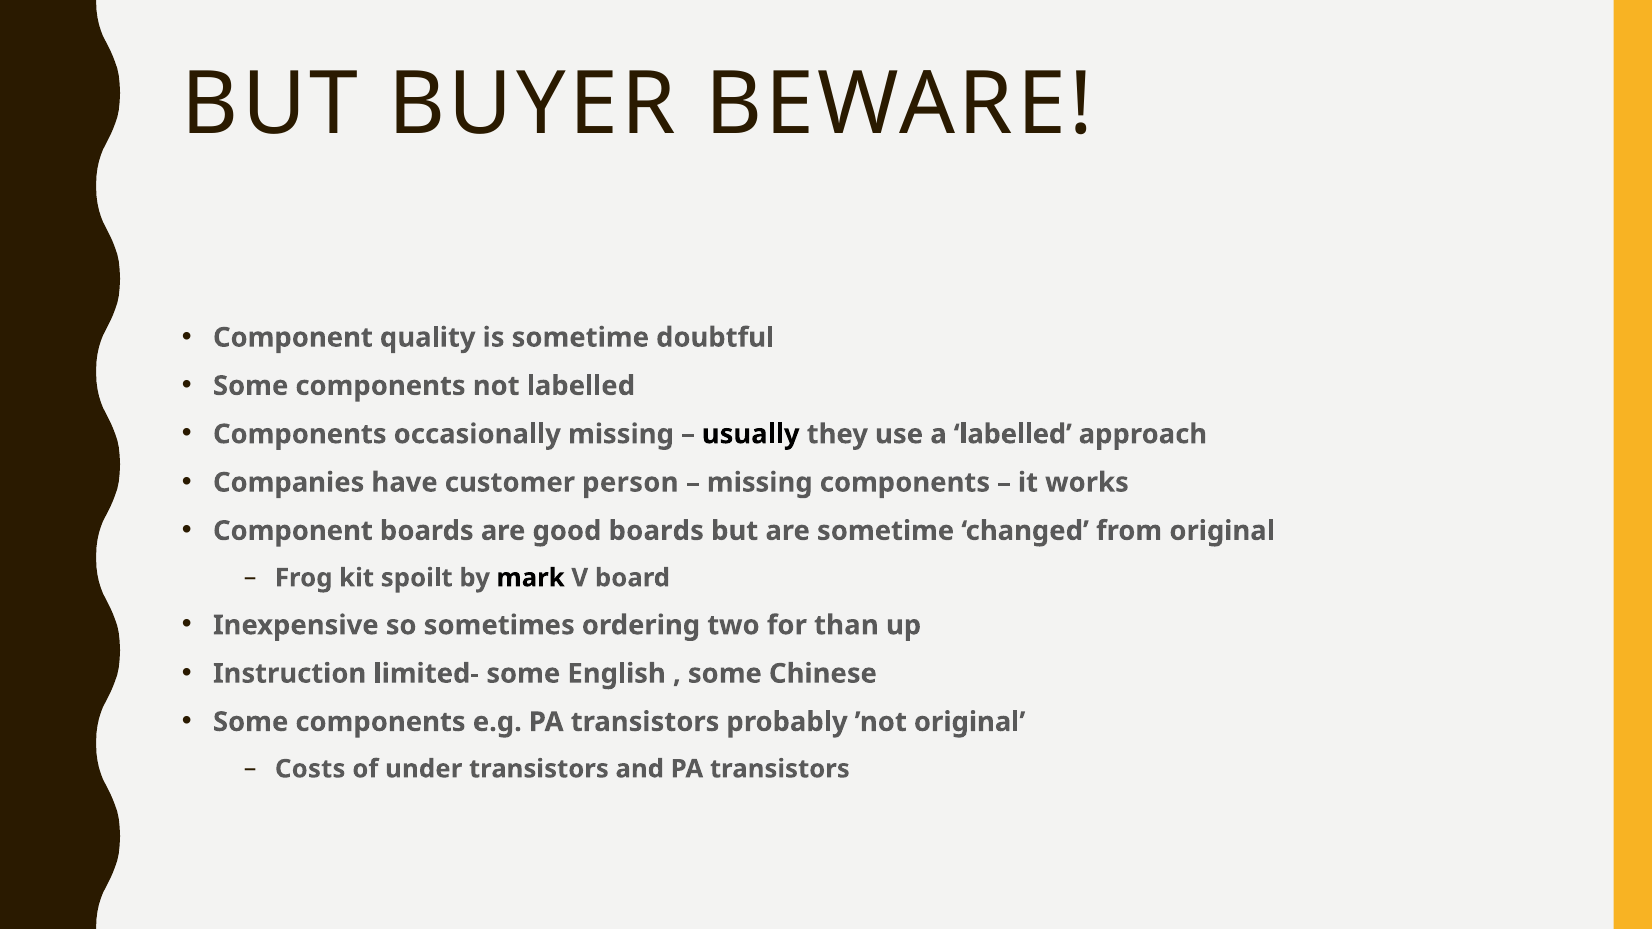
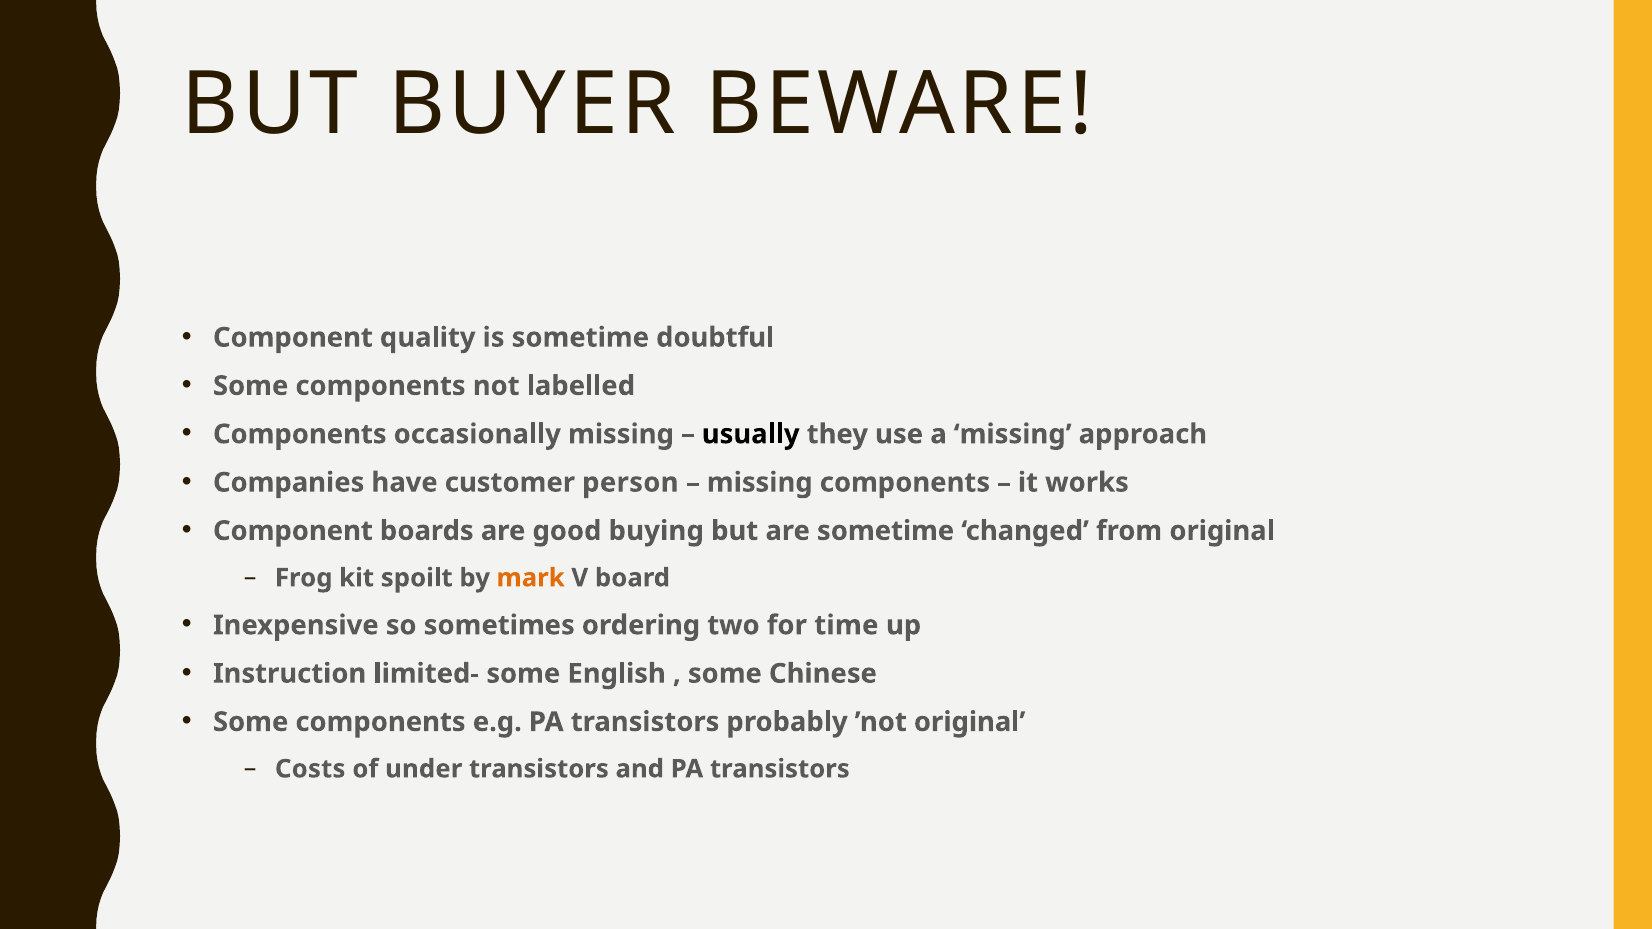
a labelled: labelled -> missing (1013, 434)
good boards: boards -> buying (656, 531)
mark colour: black -> orange (531, 578)
than: than -> time (846, 625)
